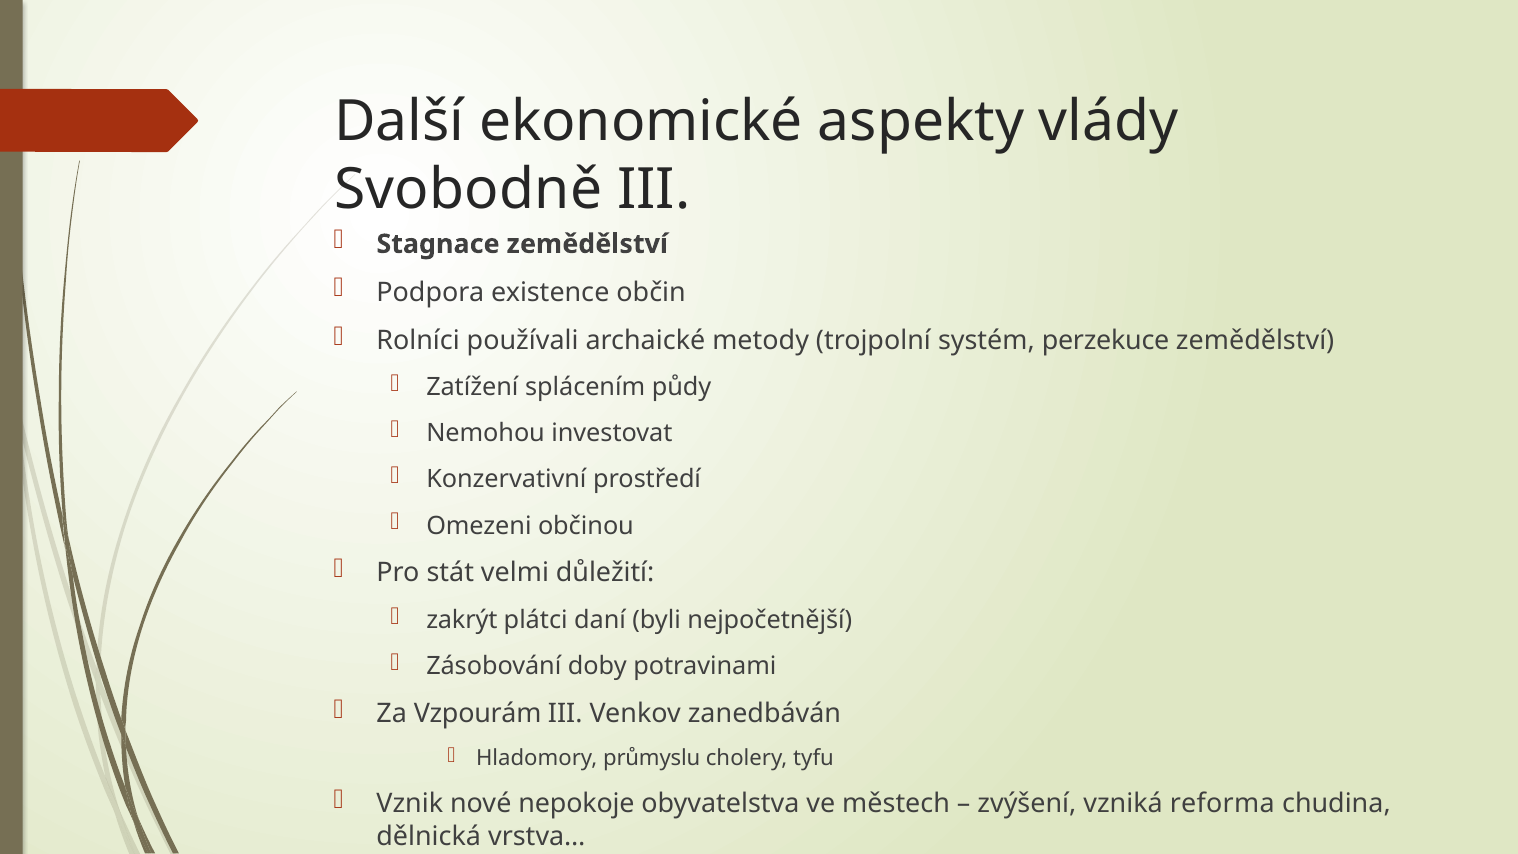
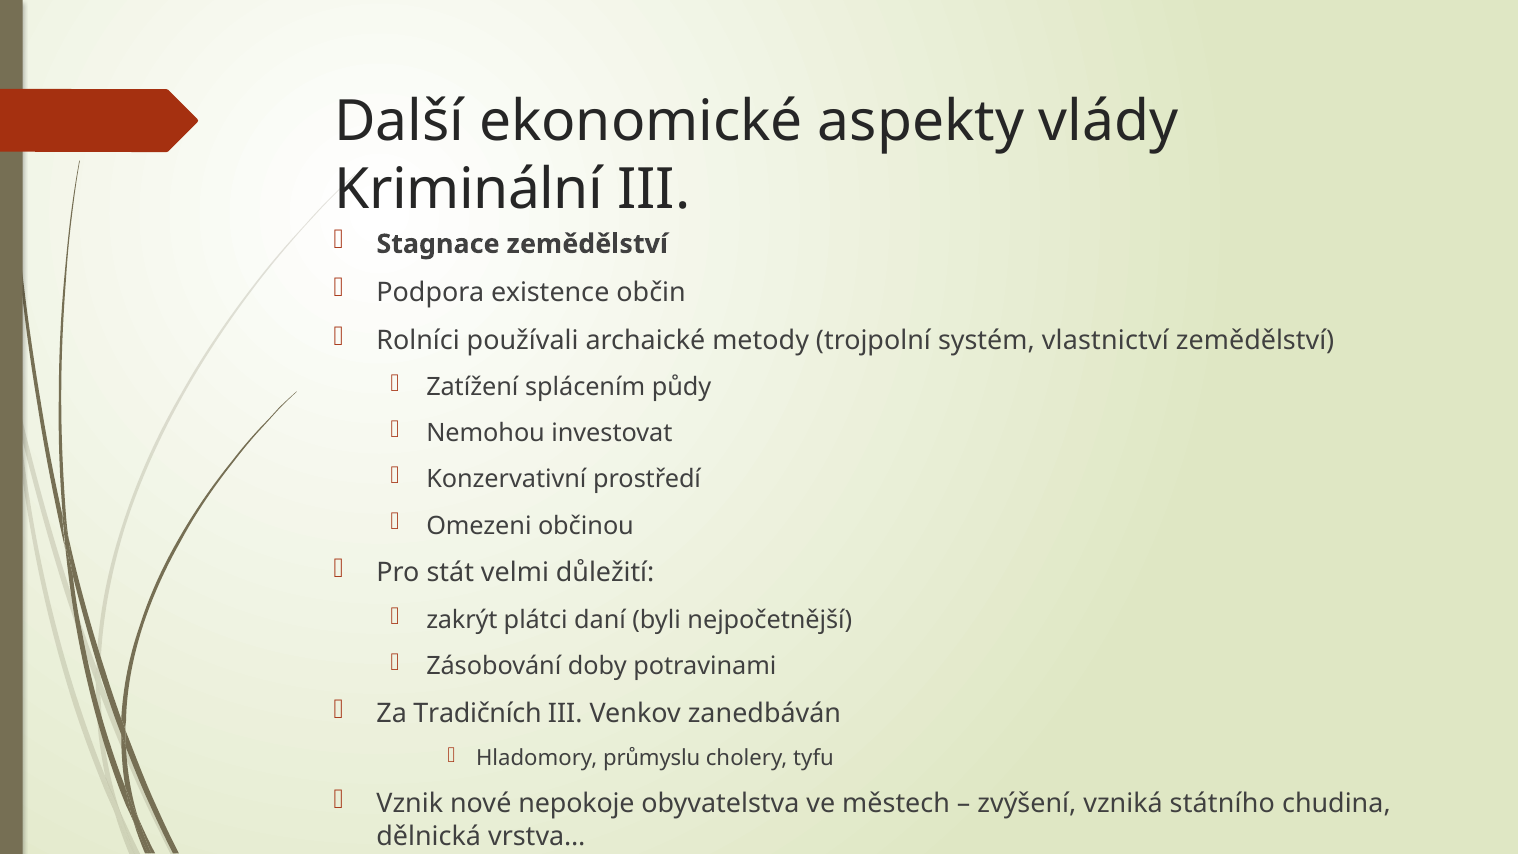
Svobodně: Svobodně -> Kriminální (469, 190)
perzekuce: perzekuce -> vlastnictví (1105, 340)
Vzpourám: Vzpourám -> Tradičních (478, 713)
reforma: reforma -> státního (1222, 804)
